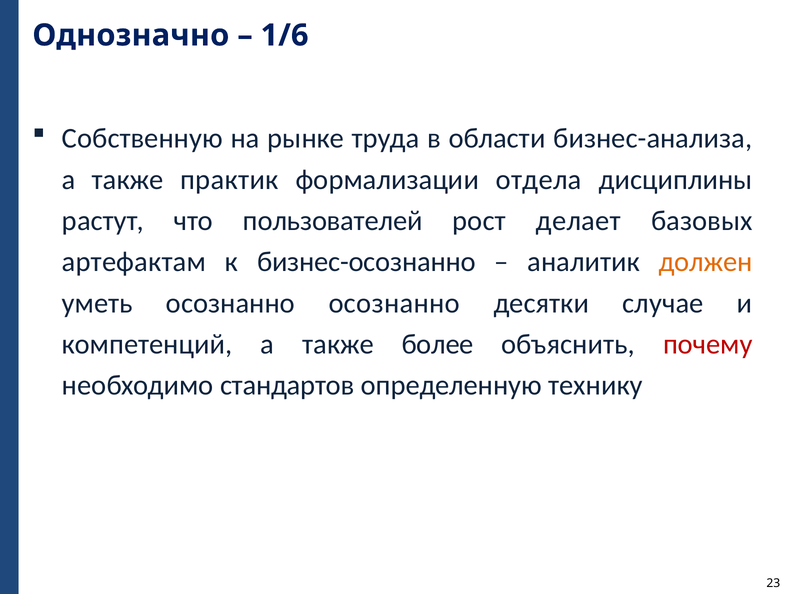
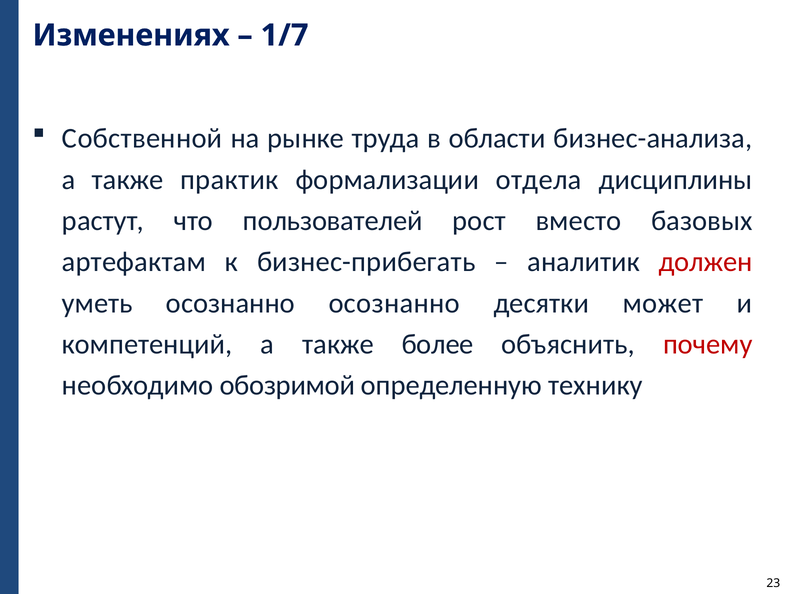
Однозначно: Однозначно -> Изменениях (131, 35)
1/6: 1/6 -> 1/7 (285, 35)
Собственную: Собственную -> Собственной (142, 139)
делает: делает -> вместо (578, 221)
бизнес-осознанно: бизнес-осознанно -> бизнес-прибегать (366, 262)
должен colour: orange -> red (706, 262)
случае: случае -> может (663, 303)
стандартов: стандартов -> обозримой (287, 385)
